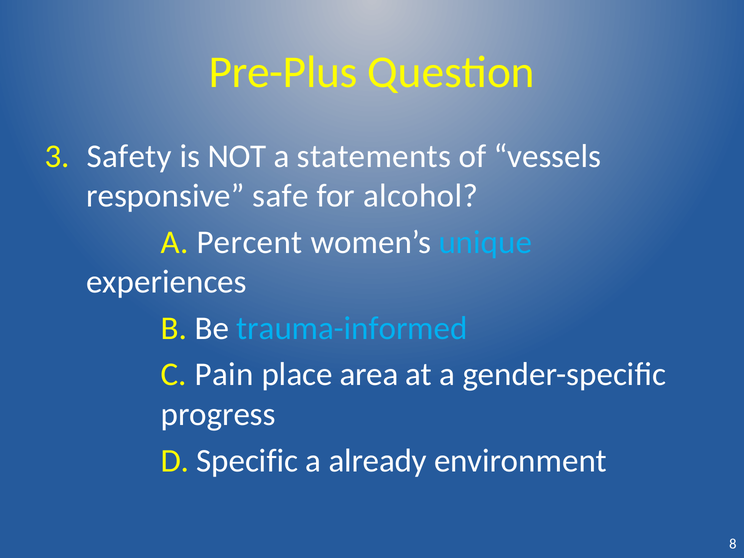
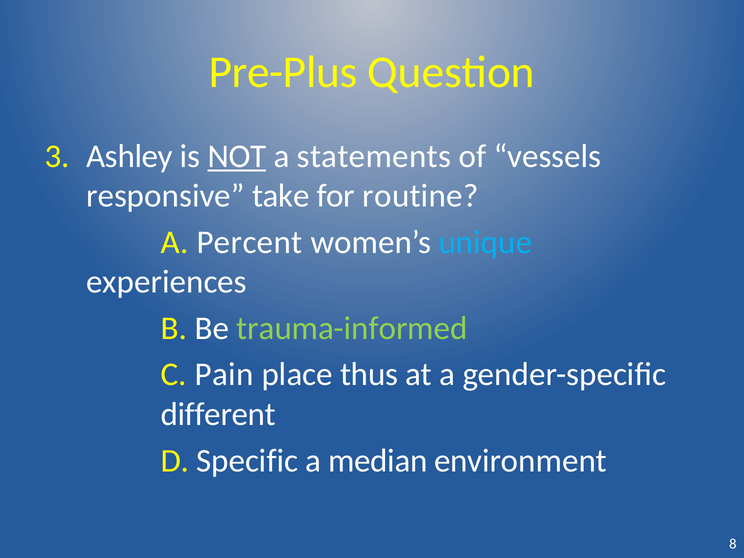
Safety: Safety -> Ashley (129, 156)
NOT underline: none -> present (237, 156)
safe: safe -> take (281, 196)
alcohol: alcohol -> routine (421, 196)
trauma-informed colour: light blue -> light green (352, 328)
area: area -> thus (369, 375)
progress: progress -> different (218, 414)
already: already -> median (378, 461)
